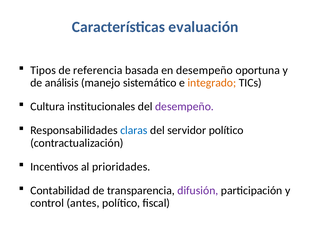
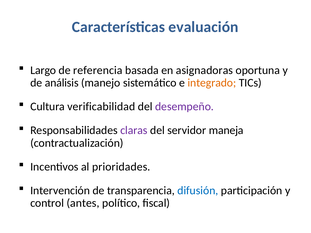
Tipos: Tipos -> Largo (43, 70)
en desempeño: desempeño -> asignadoras (204, 70)
institucionales: institucionales -> verificabilidad (101, 107)
claras colour: blue -> purple (134, 131)
servidor político: político -> maneja (226, 131)
Contabilidad: Contabilidad -> Intervención (60, 191)
difusión colour: purple -> blue (198, 191)
